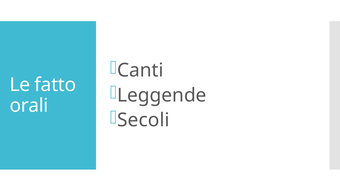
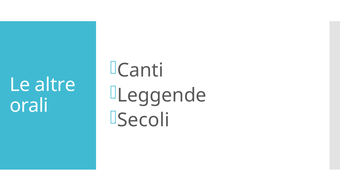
fatto: fatto -> altre (55, 85)
